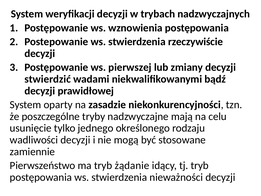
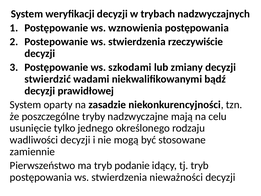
pierwszej: pierwszej -> szkodami (130, 67)
żądanie: żądanie -> podanie (132, 165)
